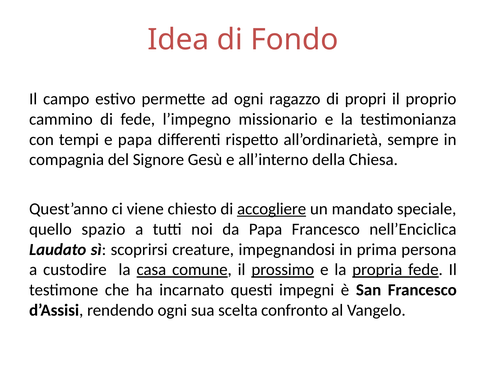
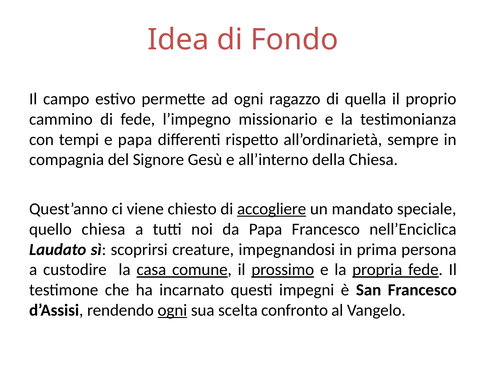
propri: propri -> quella (366, 99)
quello spazio: spazio -> chiesa (103, 229)
ogni underline: none -> present (172, 310)
